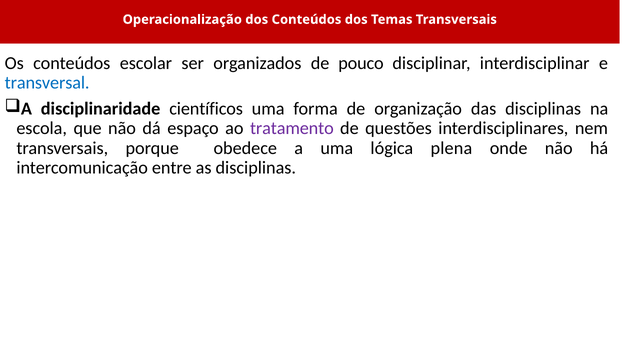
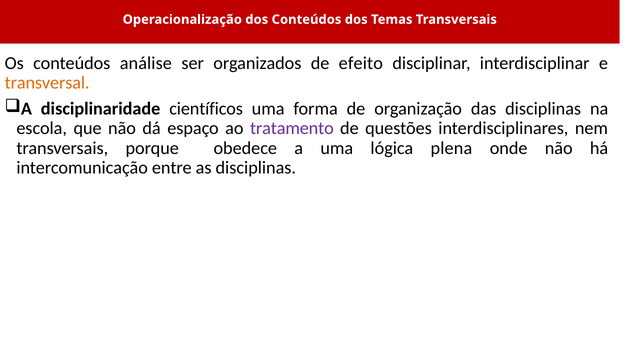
escolar: escolar -> análise (146, 63)
pouco: pouco -> efeito (361, 63)
transversal colour: blue -> orange (47, 83)
